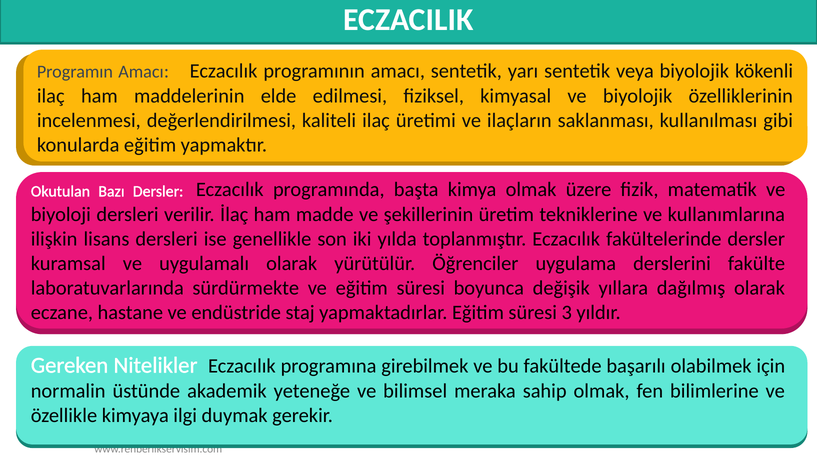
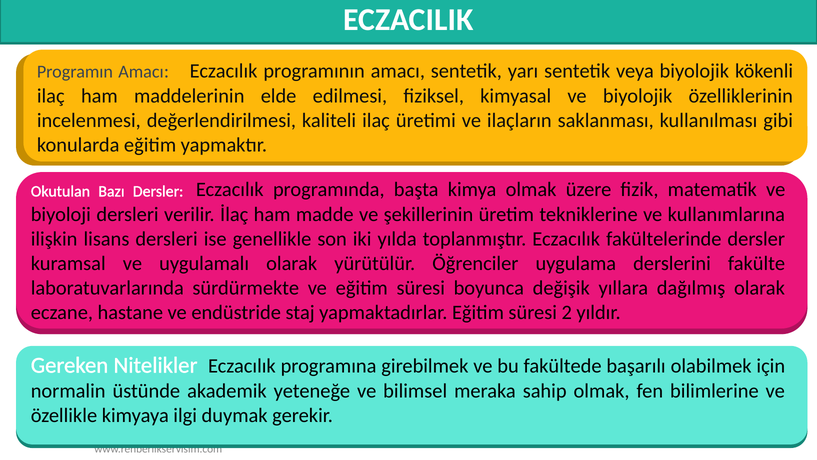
3: 3 -> 2 (567, 312)
